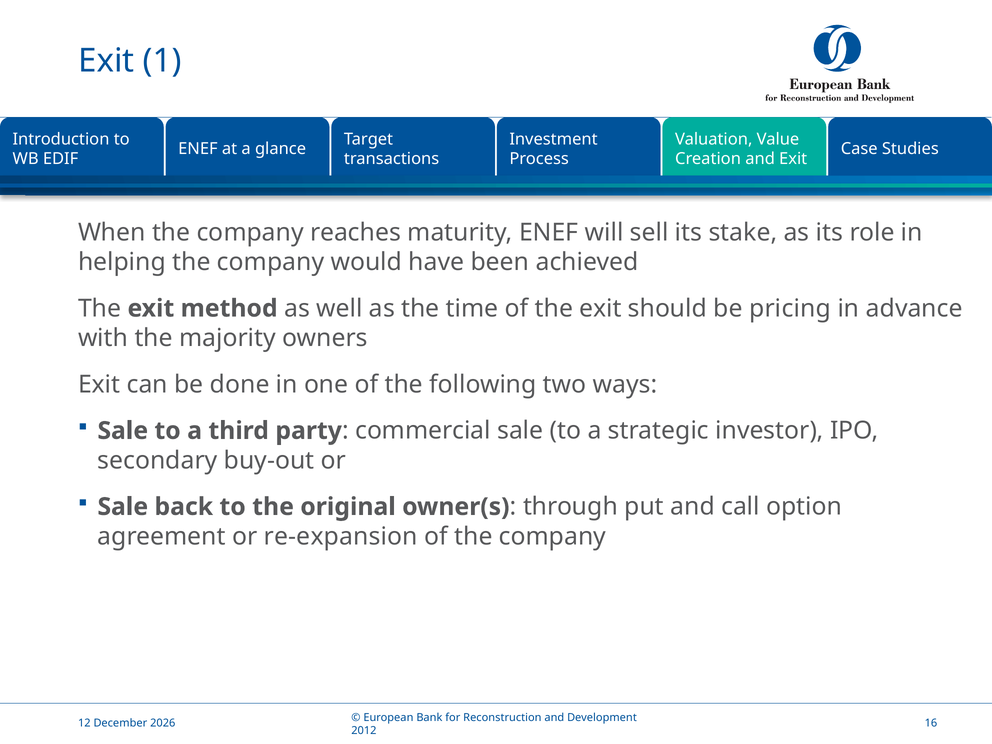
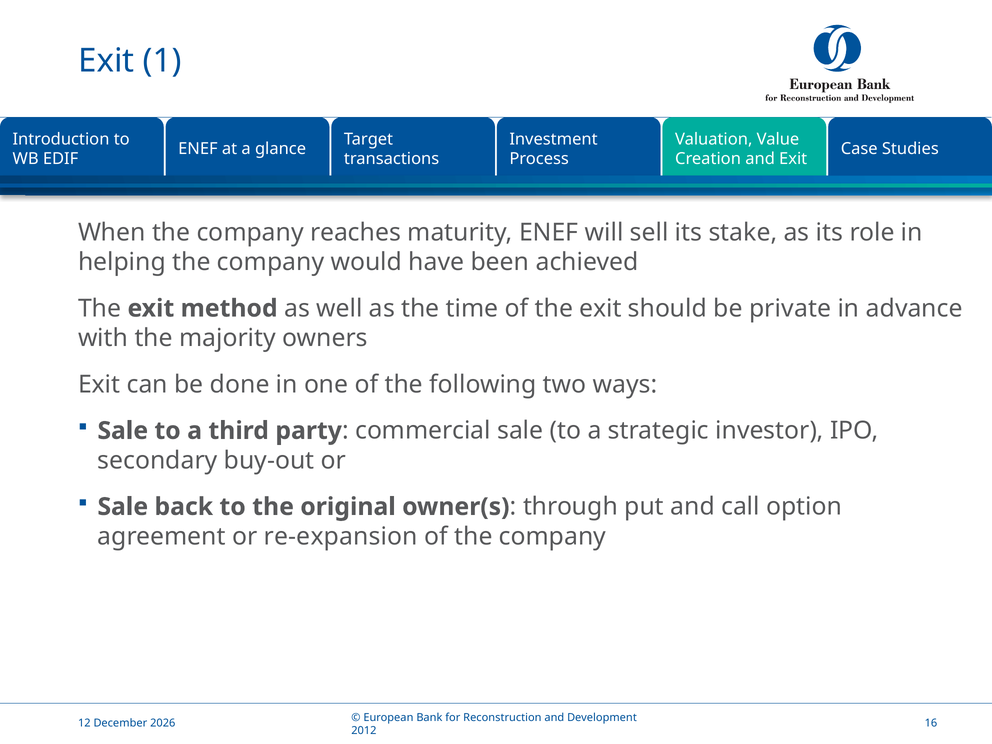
pricing: pricing -> private (790, 308)
